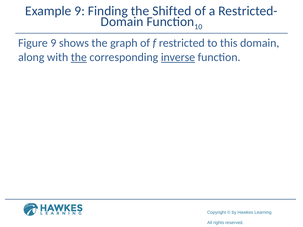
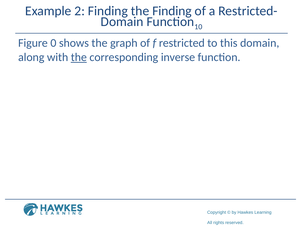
Example 9: 9 -> 2 (80, 11)
the Shifted: Shifted -> Finding (172, 11)
Figure 9: 9 -> 0 (53, 43)
inverse underline: present -> none (178, 57)
